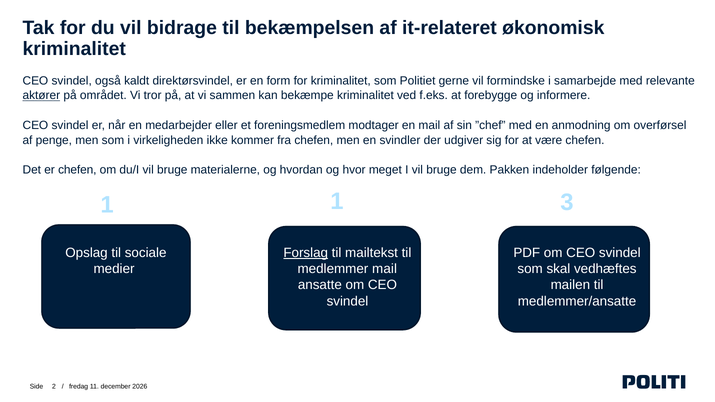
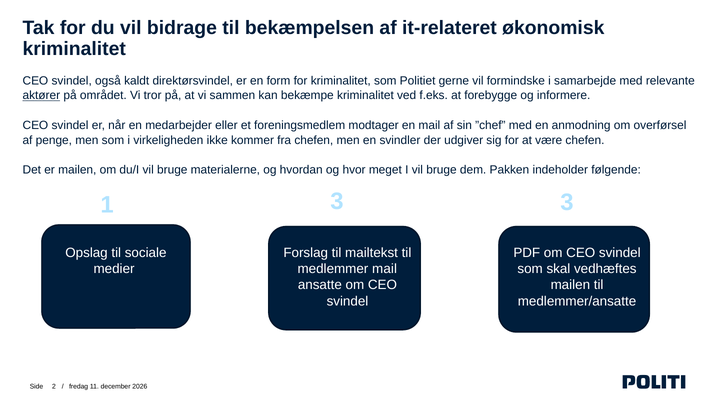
er chefen: chefen -> mailen (77, 170)
1 1: 1 -> 3 (337, 201)
Forslag underline: present -> none (306, 253)
